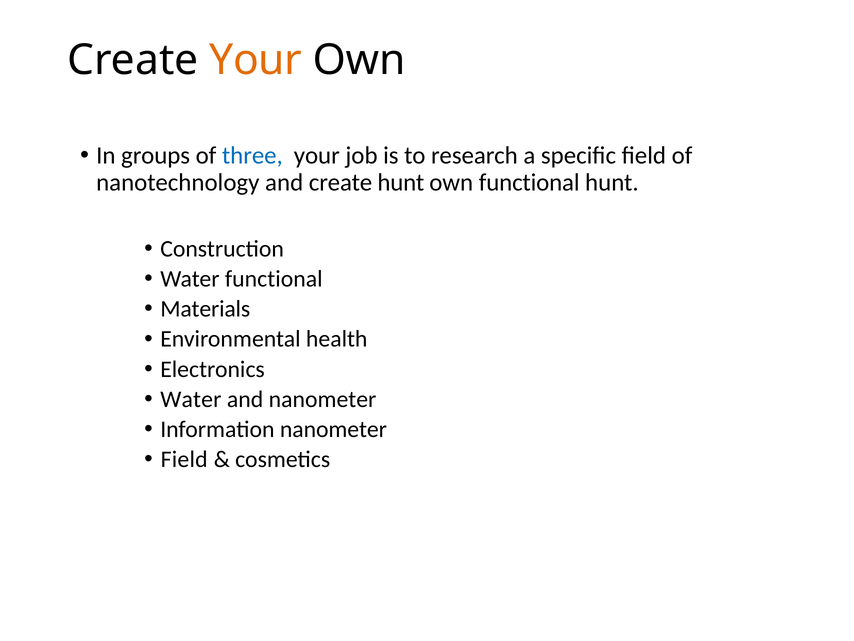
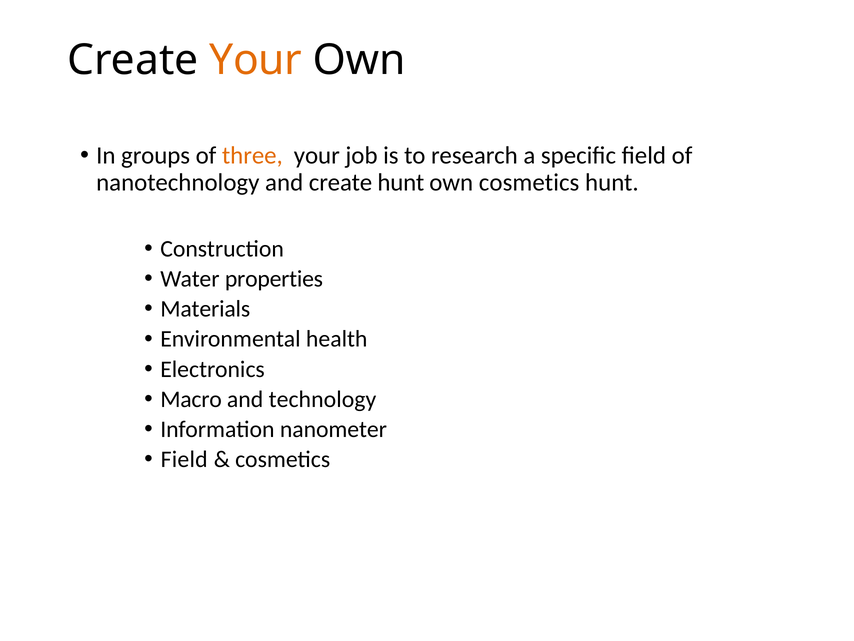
three colour: blue -> orange (252, 155)
own functional: functional -> cosmetics (529, 182)
Water functional: functional -> properties (274, 279)
Water: Water -> Macro (191, 399)
and nanometer: nanometer -> technology (322, 399)
